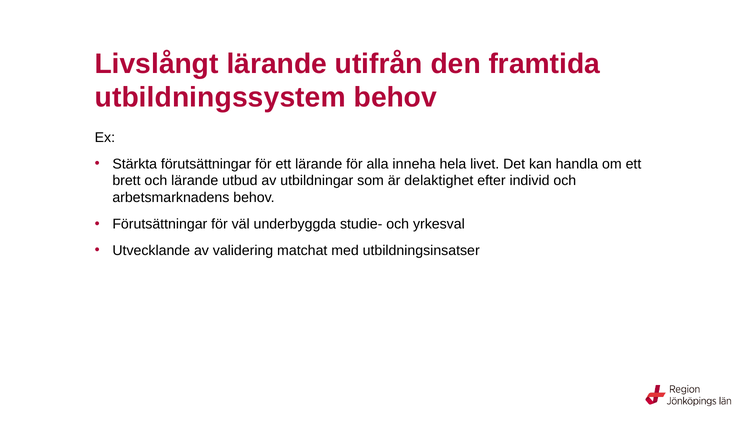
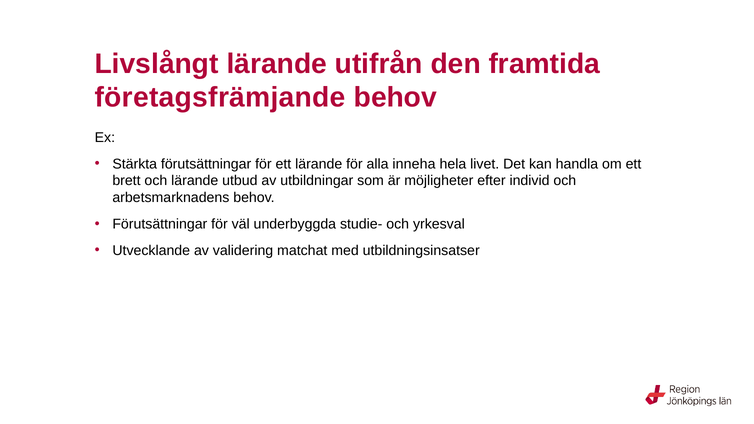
utbildningssystem: utbildningssystem -> företagsfrämjande (220, 98)
delaktighet: delaktighet -> möjligheter (439, 181)
